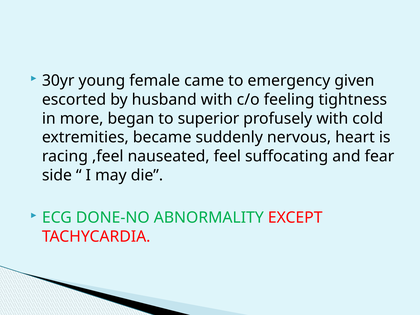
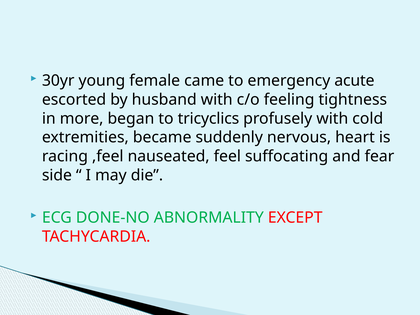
given: given -> acute (354, 81)
superior: superior -> tricyclics (208, 119)
